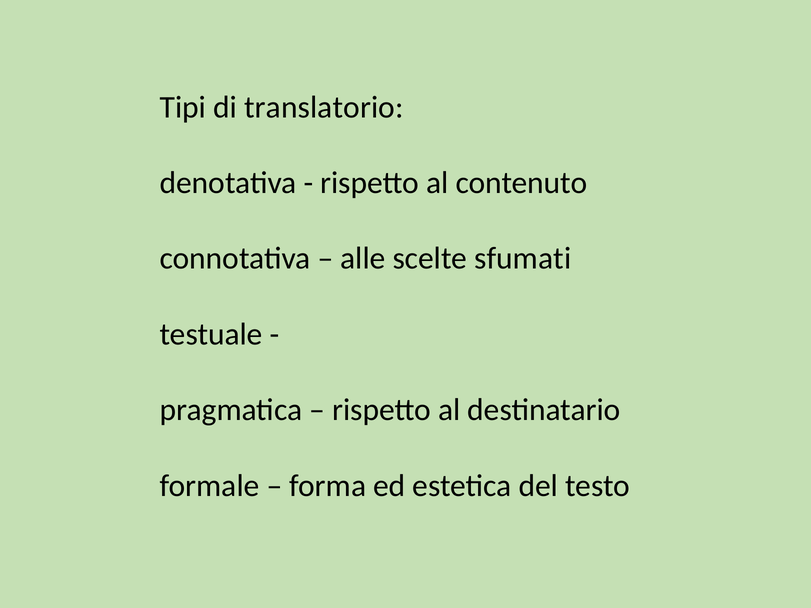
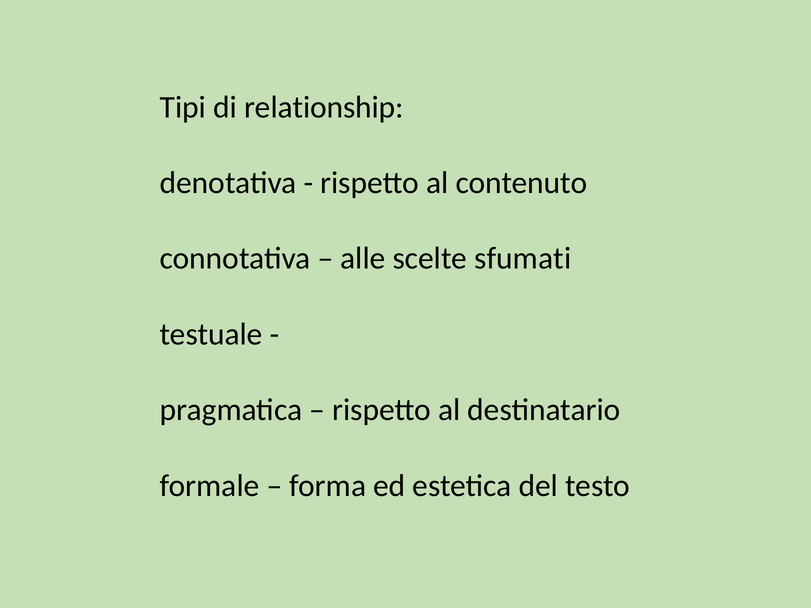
translatorio: translatorio -> relationship (324, 107)
